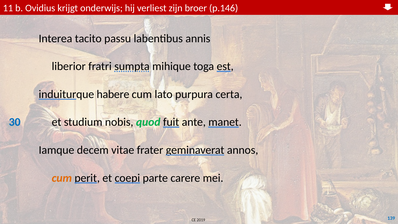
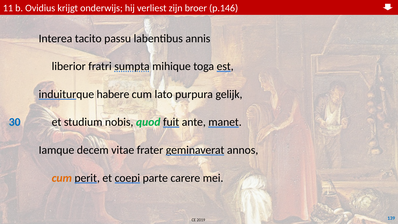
certa: certa -> gelijk (229, 94)
